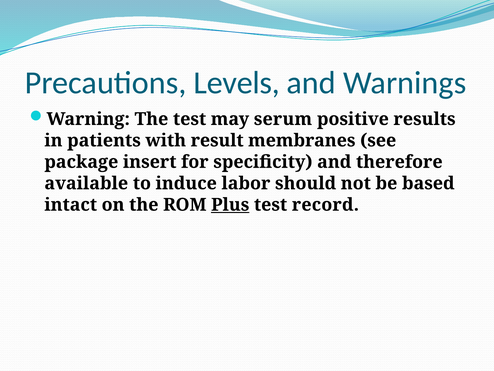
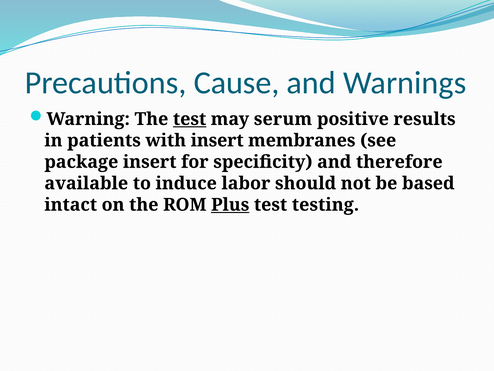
Levels: Levels -> Cause (237, 83)
test underline: none -> present (190, 119)
with result: result -> insert (217, 140)
record: record -> testing (325, 205)
